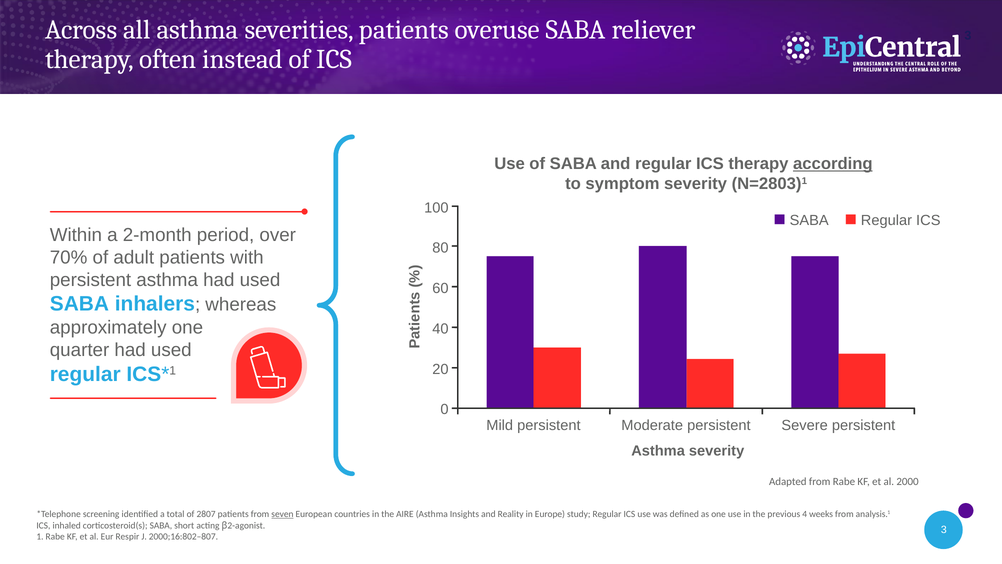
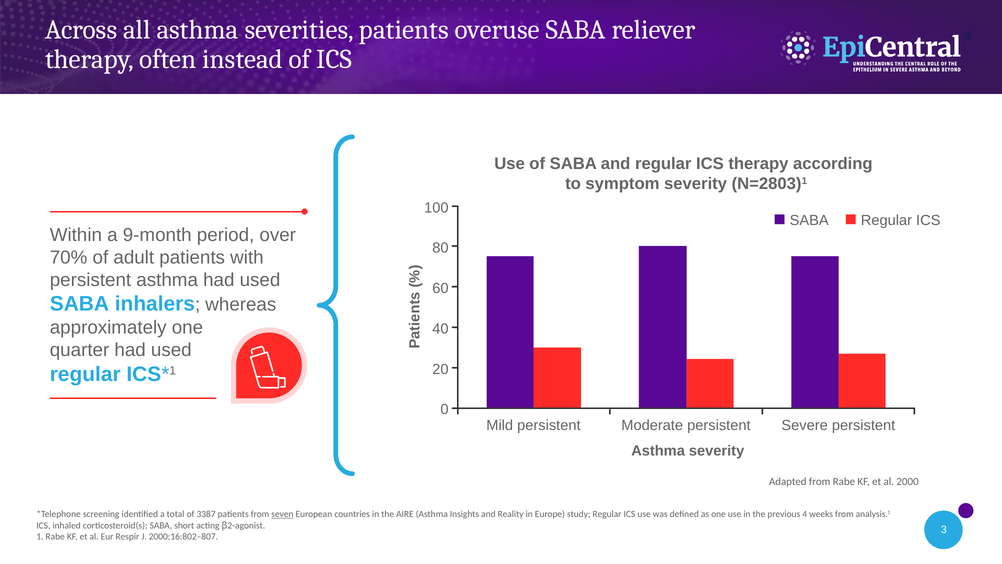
according underline: present -> none (833, 164)
2-month: 2-month -> 9-month (157, 235)
2807: 2807 -> 3387 (206, 514)
